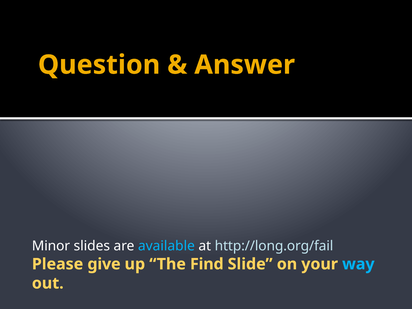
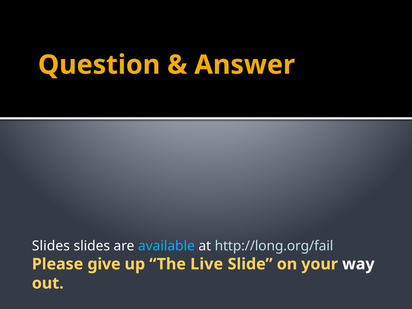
Minor: Minor -> Slides (51, 246)
Find: Find -> Live (207, 264)
way colour: light blue -> white (358, 264)
